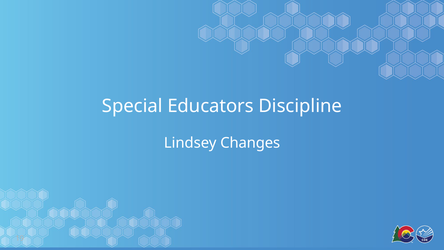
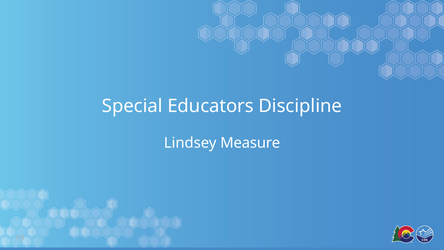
Changes: Changes -> Measure (250, 143)
